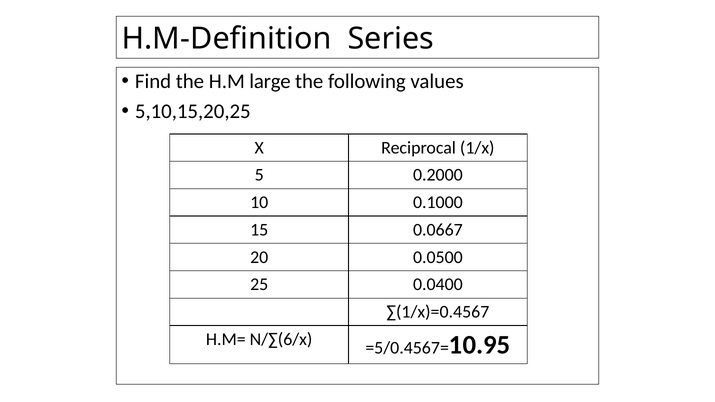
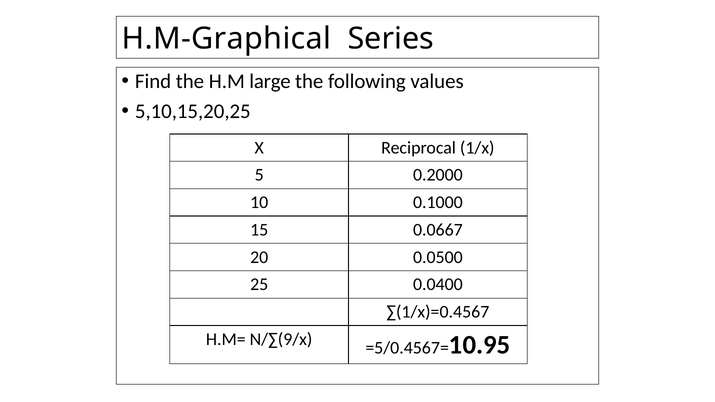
H.M-Definition: H.M-Definition -> H.M-Graphical (226, 39)
N/∑(6/x: N/∑(6/x -> N/∑(9/x (281, 339)
